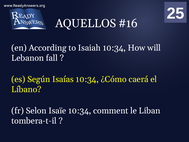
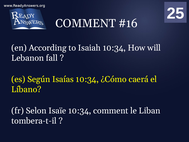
AQUELLOS: AQUELLOS -> COMMENT (86, 23)
